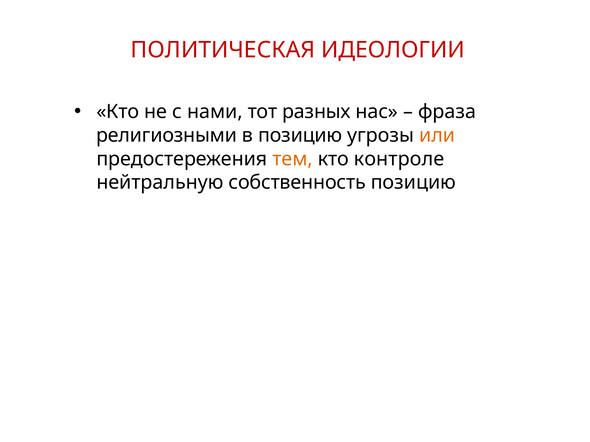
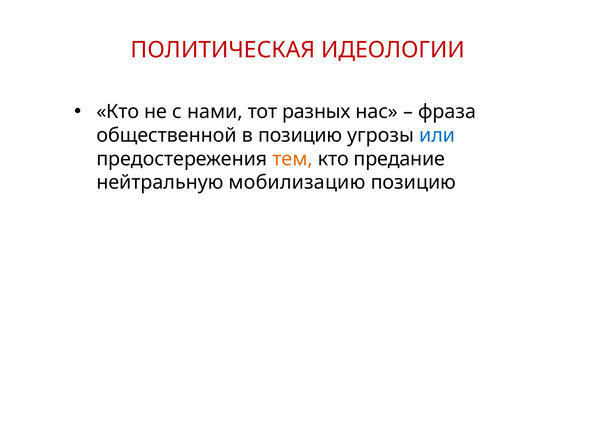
религиозными: религиозными -> общественной (167, 135)
или colour: orange -> blue (437, 135)
контроле: контроле -> предание (399, 159)
собственность: собственность -> мобилизацию (297, 183)
